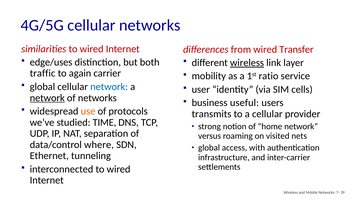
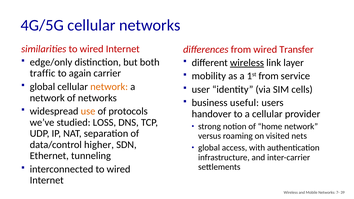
edge/uses: edge/uses -> edge/only (51, 62)
1st ratio: ratio -> from (269, 76)
network colour: blue -> orange (109, 87)
network underline: present -> none (47, 98)
transmits: transmits -> handover (212, 114)
TIME: TIME -> LOSS (104, 122)
where: where -> higher (99, 145)
